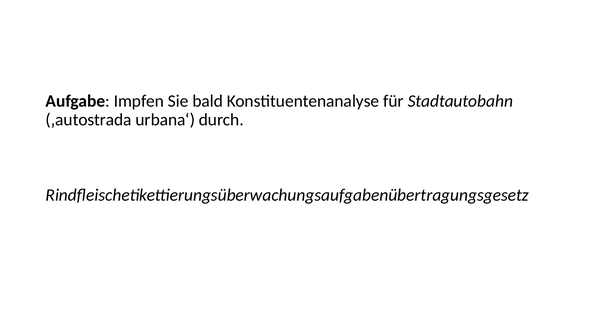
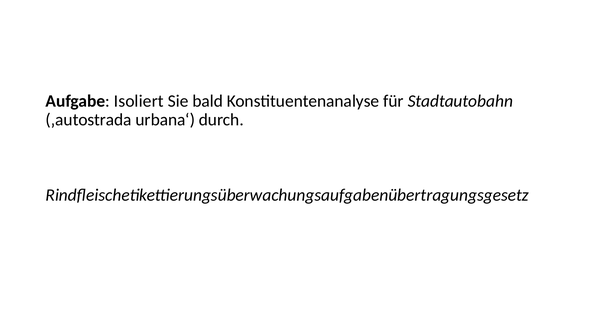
Impfen: Impfen -> Isoliert (139, 101)
